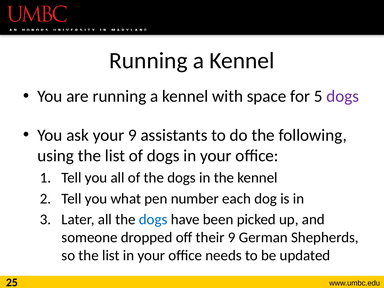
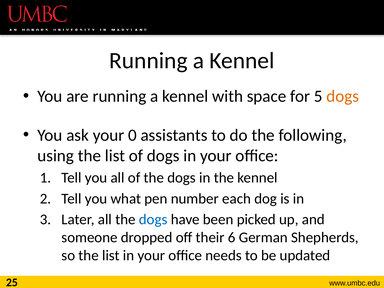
dogs colour: purple -> orange (343, 96)
your 9: 9 -> 0 (132, 135)
their 9: 9 -> 6 (232, 237)
